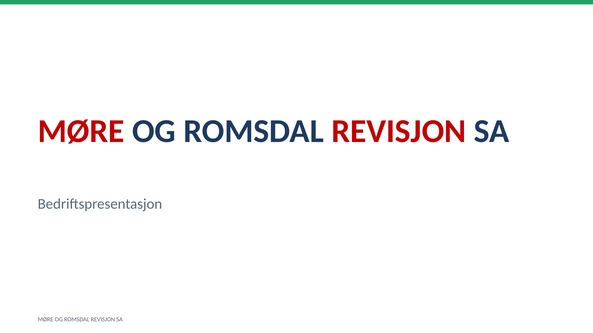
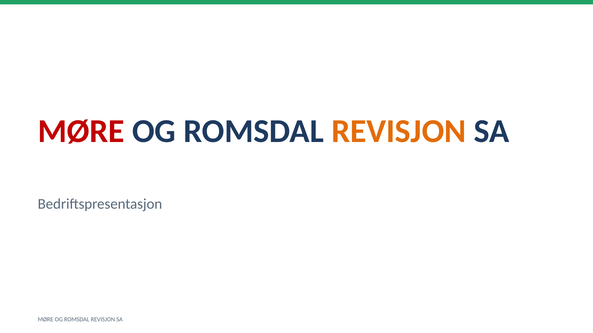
REVISJON colour: red -> orange (399, 132)
